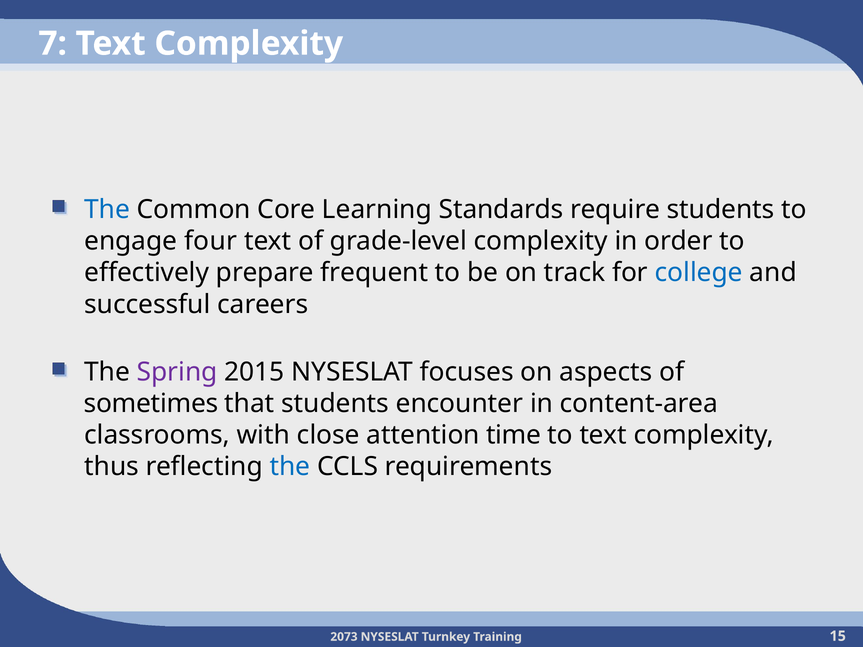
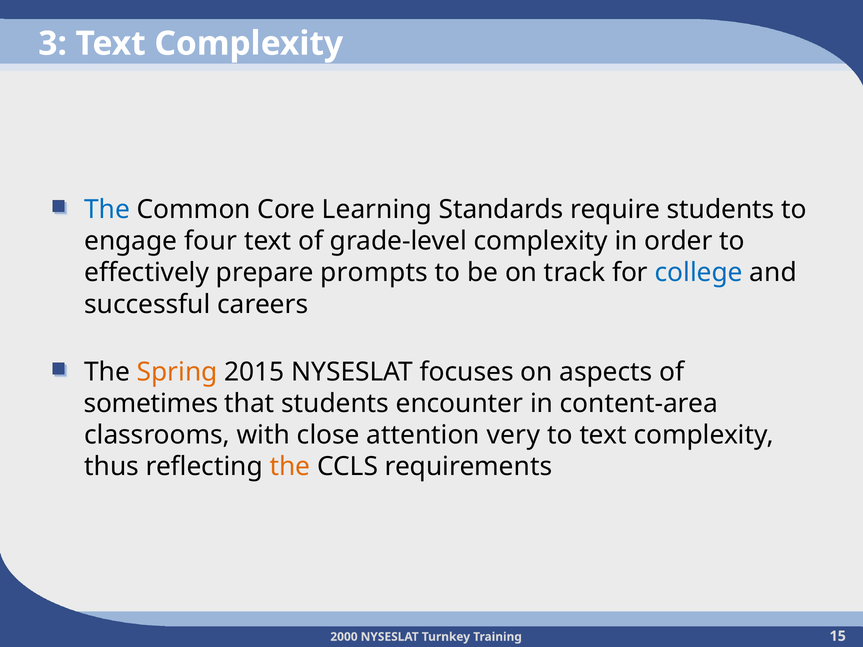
7: 7 -> 3 (53, 44)
frequent: frequent -> prompts (374, 273)
Spring colour: purple -> orange (177, 372)
time: time -> very (513, 435)
the colour: blue -> orange (290, 467)
2073: 2073 -> 2000 (344, 637)
